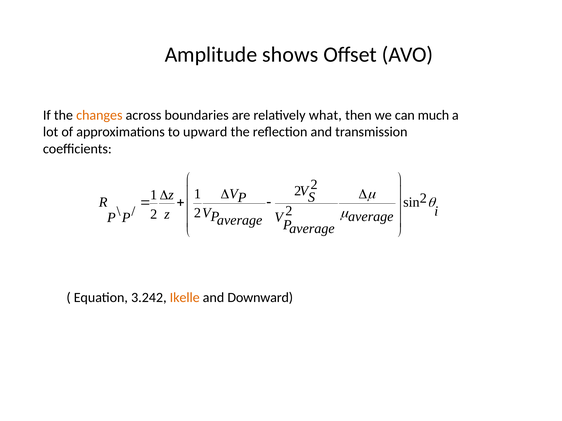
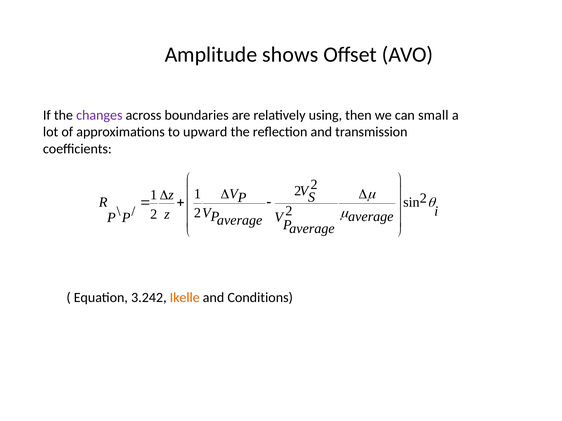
changes colour: orange -> purple (99, 115)
what: what -> using (325, 115)
much: much -> small (433, 115)
Downward: Downward -> Conditions (260, 298)
